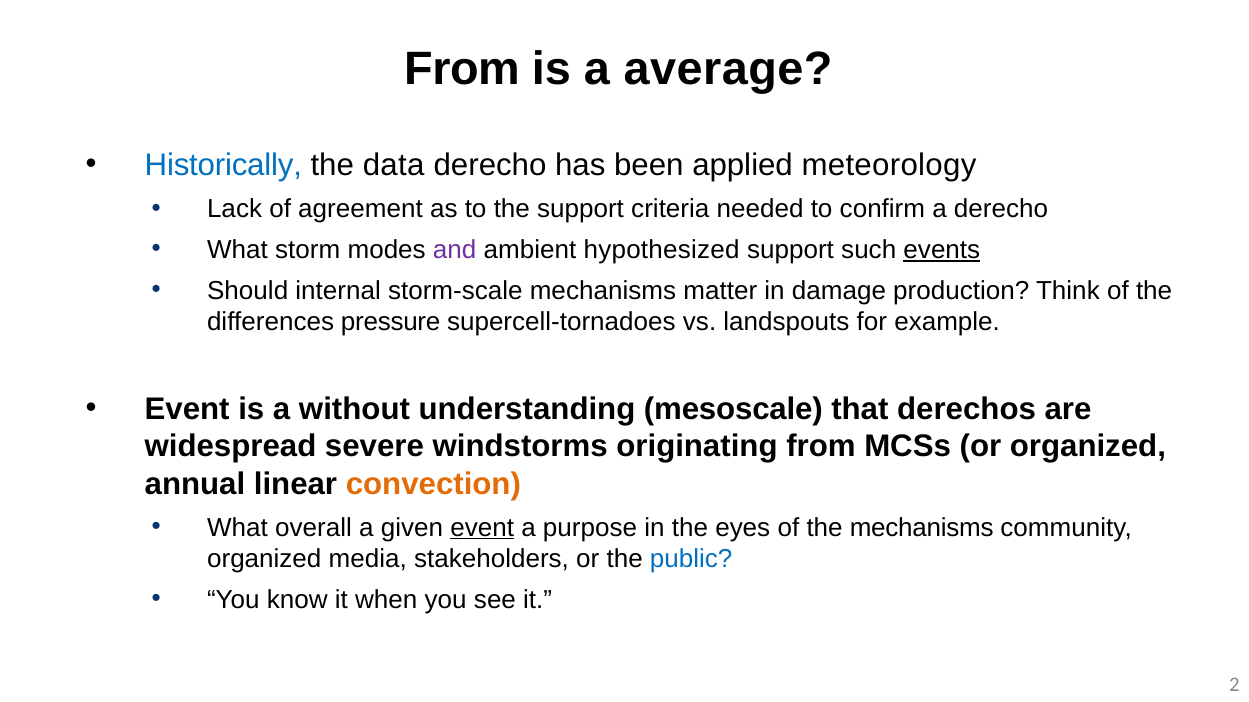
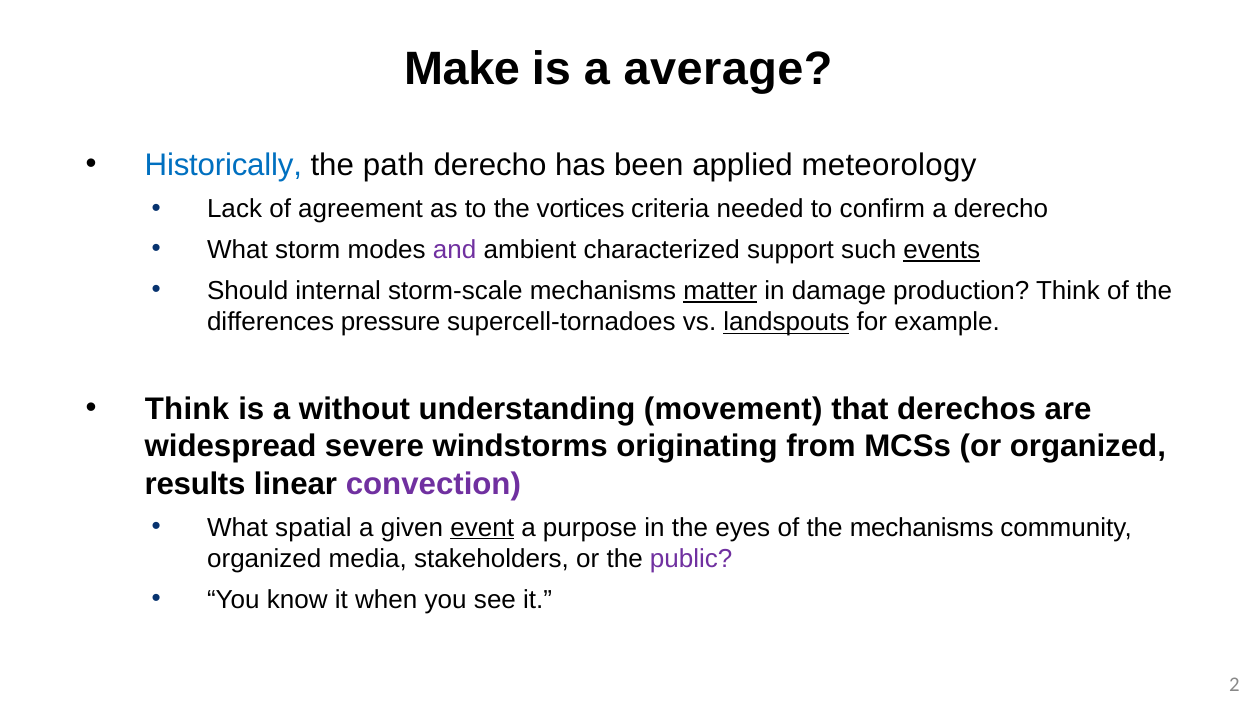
From: From -> Make (462, 69)
data: data -> path (394, 165)
the support: support -> vortices (581, 209)
hypothesized: hypothesized -> characterized (662, 250)
matter underline: none -> present (720, 291)
landspouts underline: none -> present (786, 322)
Event: Event -> Think (187, 409)
mesoscale: mesoscale -> movement (733, 409)
annual: annual -> results (195, 484)
convection colour: orange -> purple (433, 484)
overall: overall -> spatial (313, 528)
public colour: blue -> purple (691, 559)
